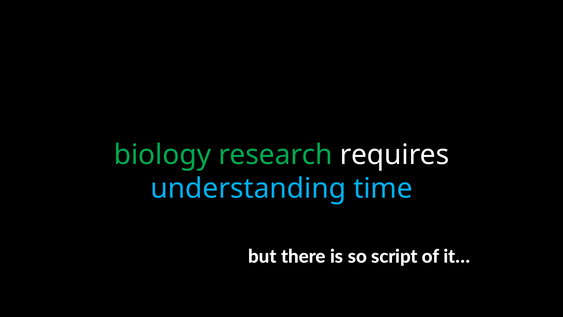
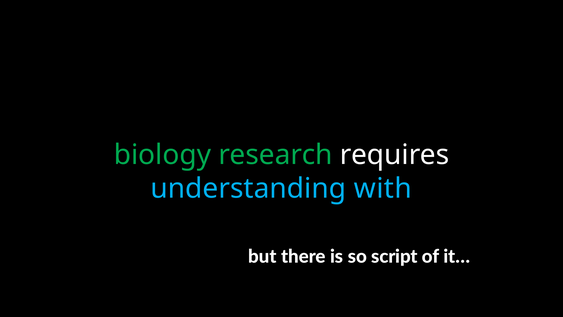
time: time -> with (383, 188)
